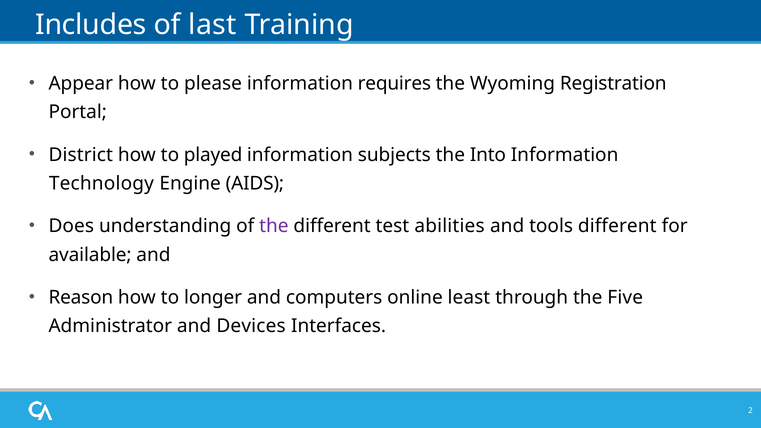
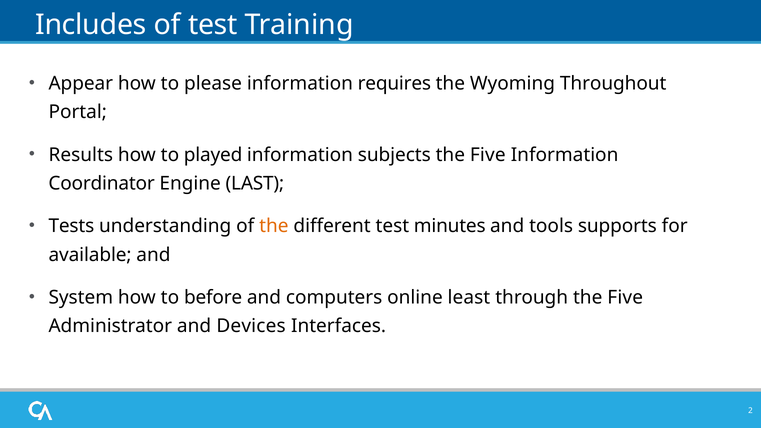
of last: last -> test (213, 25)
Registration: Registration -> Throughout (613, 84)
District: District -> Results (81, 155)
Into: Into -> Five (488, 155)
Technology: Technology -> Coordinator (102, 183)
AIDS: AIDS -> LAST (255, 183)
Does: Does -> Tests (71, 226)
the colour: purple -> orange (274, 226)
abilities: abilities -> minutes (450, 226)
tools different: different -> supports (617, 226)
Reason: Reason -> System (81, 298)
longer: longer -> before (213, 298)
